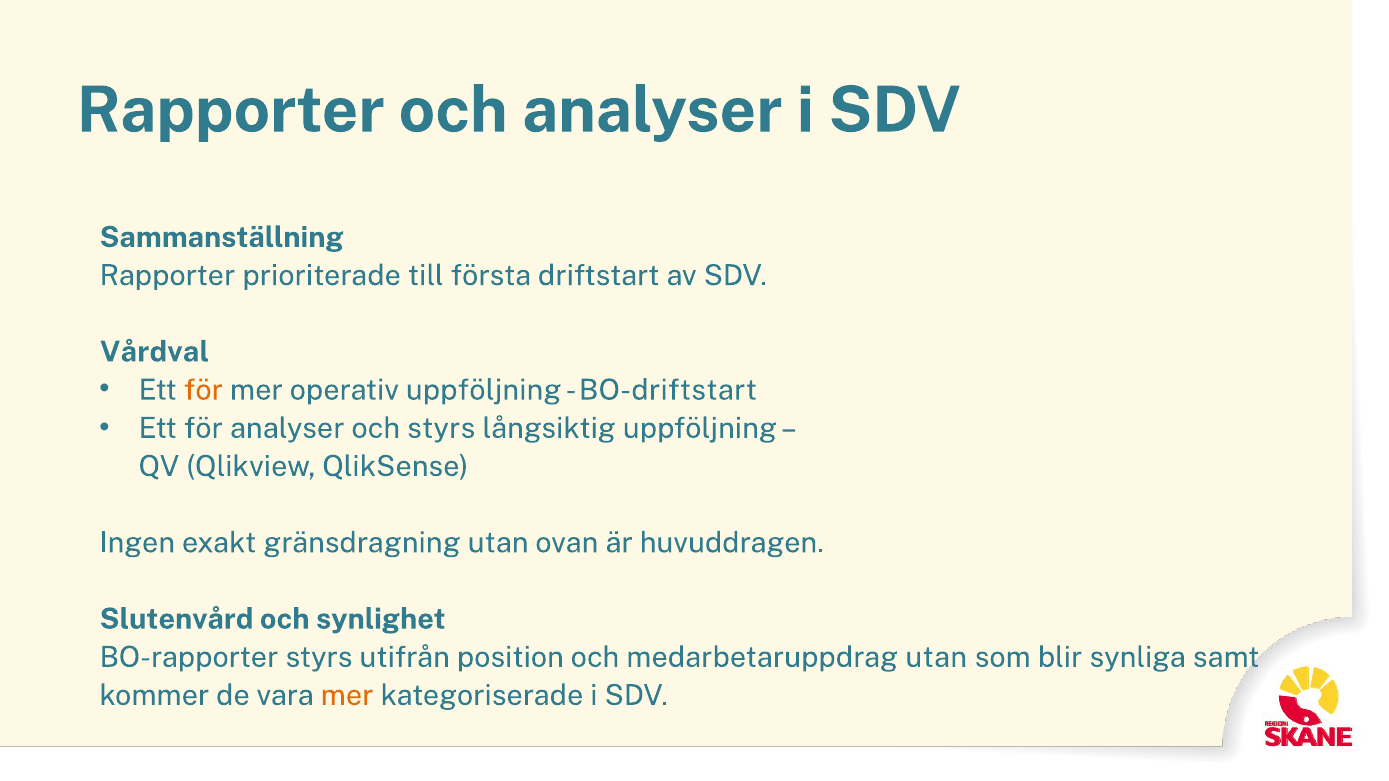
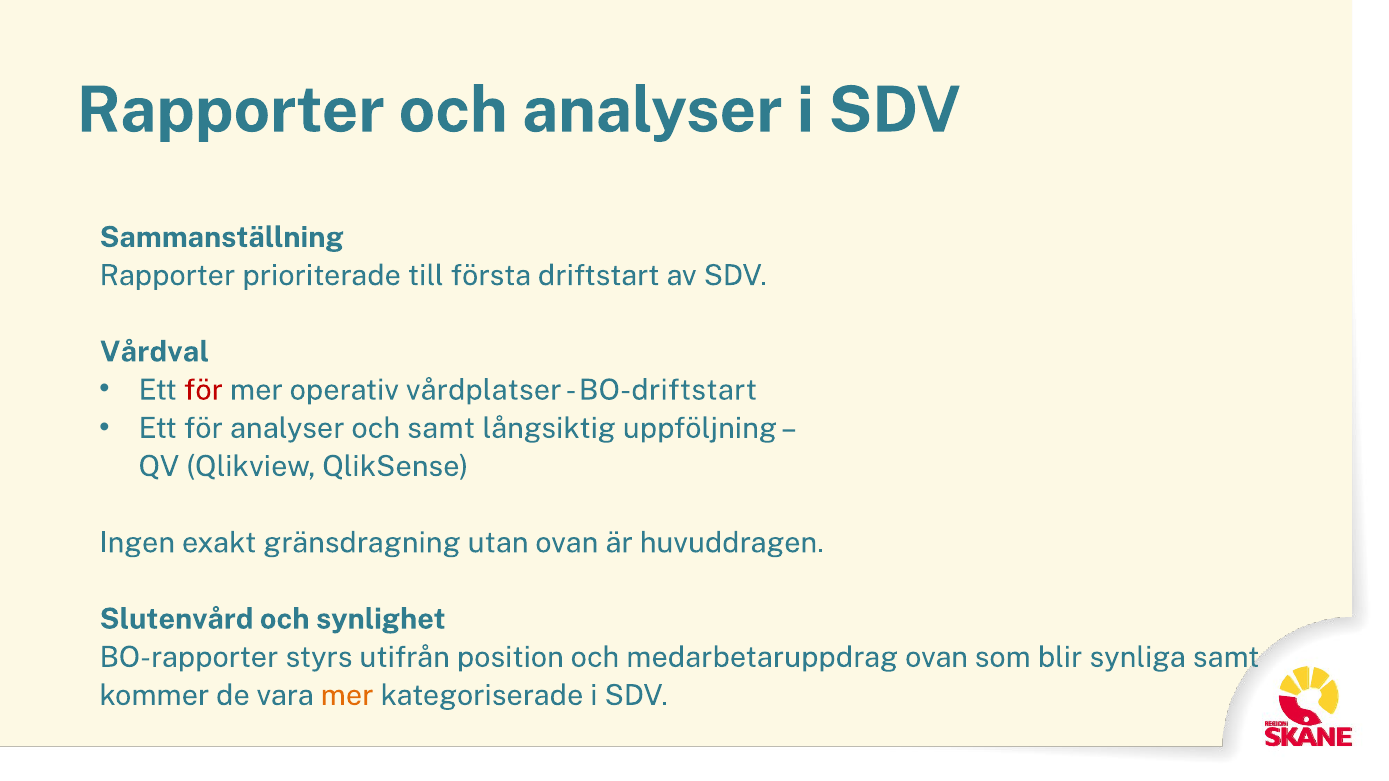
för colour: orange -> red (203, 390)
operativ uppföljning: uppföljning -> vårdplatser (484, 390)
och styrs: styrs -> samt (441, 428)
medarbetaruppdrag utan: utan -> ovan (937, 657)
